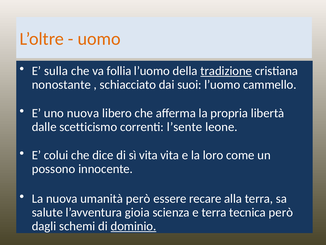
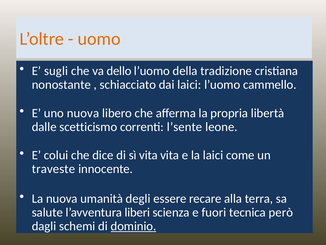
sulla: sulla -> sugli (56, 71)
follia: follia -> dello (119, 71)
tradizione underline: present -> none (226, 71)
dai suoi: suoi -> laici (189, 84)
la loro: loro -> laici (213, 155)
possono: possono -> traveste (54, 169)
umanità però: però -> degli (138, 198)
gioia: gioia -> liberi (137, 212)
e terra: terra -> fuori (214, 212)
